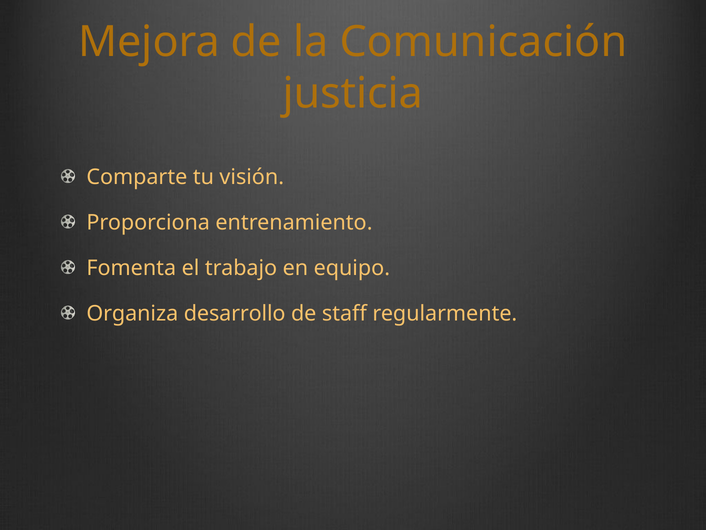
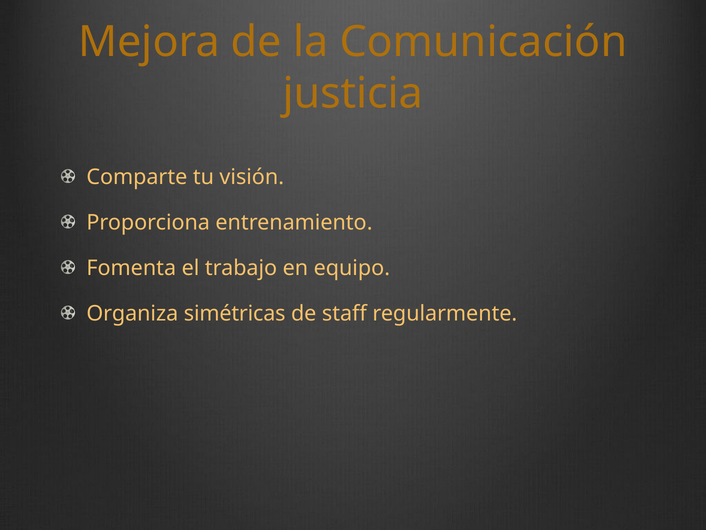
desarrollo: desarrollo -> simétricas (235, 313)
